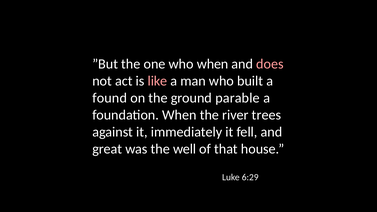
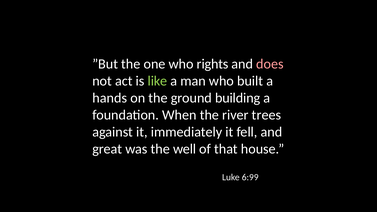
who when: when -> rights (213, 64)
like colour: pink -> light green (157, 81)
found: found -> hands (110, 98)
parable: parable -> building (238, 98)
6:29: 6:29 -> 6:99 (250, 177)
